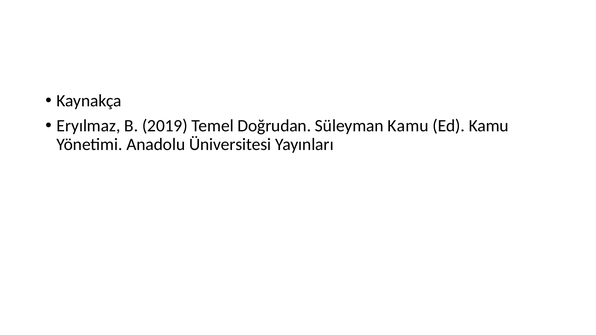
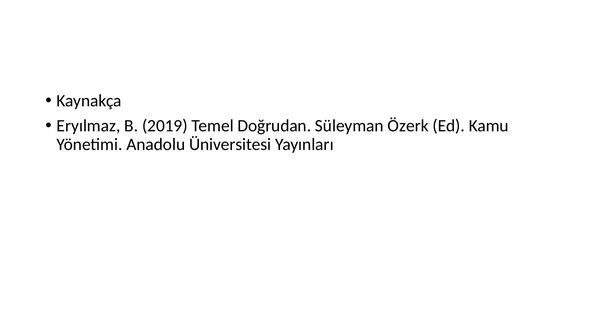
Süleyman Kamu: Kamu -> Özerk (408, 126)
